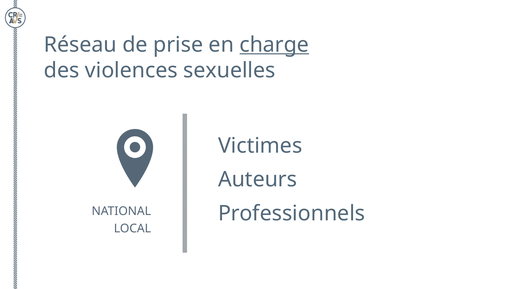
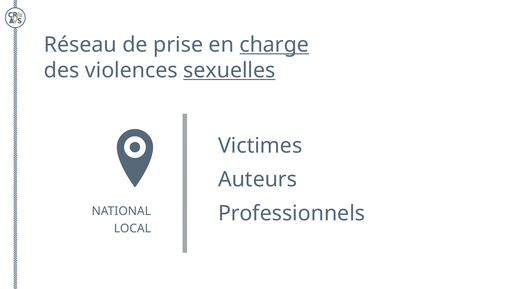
sexuelles underline: none -> present (229, 70)
